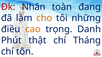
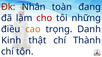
cho colour: orange -> red (44, 18)
Phút: Phút -> Kinh (11, 41)
Tháng: Tháng -> Thành (87, 41)
